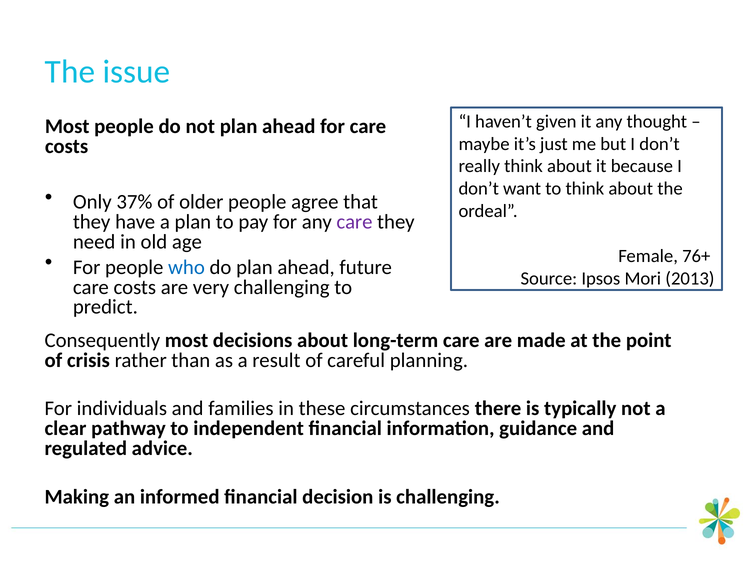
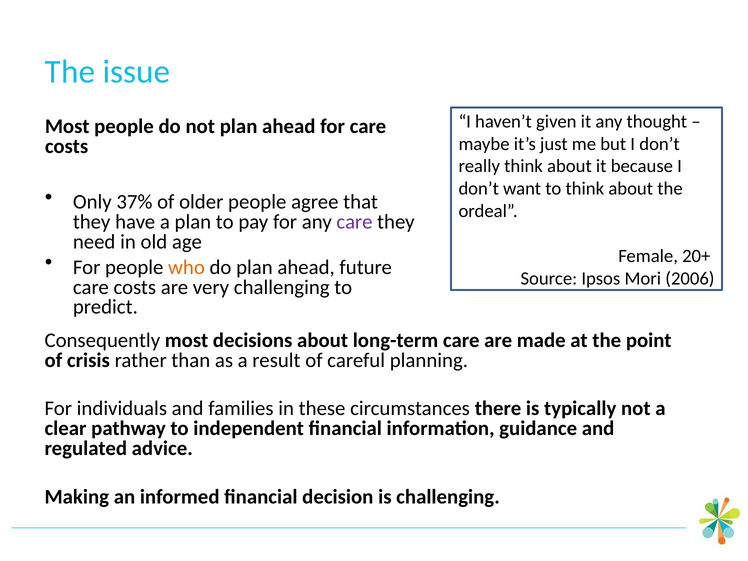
76+: 76+ -> 20+ (696, 256)
who colour: blue -> orange (186, 267)
2013: 2013 -> 2006 (690, 278)
